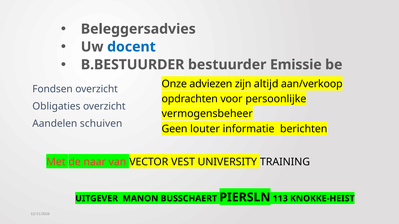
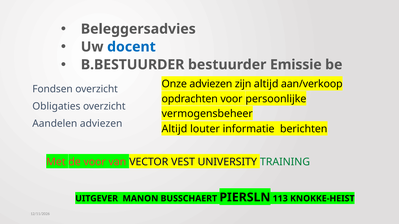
Aandelen schuiven: schuiven -> adviezen (101, 124)
Geen: Geen -> Altijd (174, 129)
de naar: naar -> voor (95, 162)
TRAINING colour: black -> green (285, 162)
